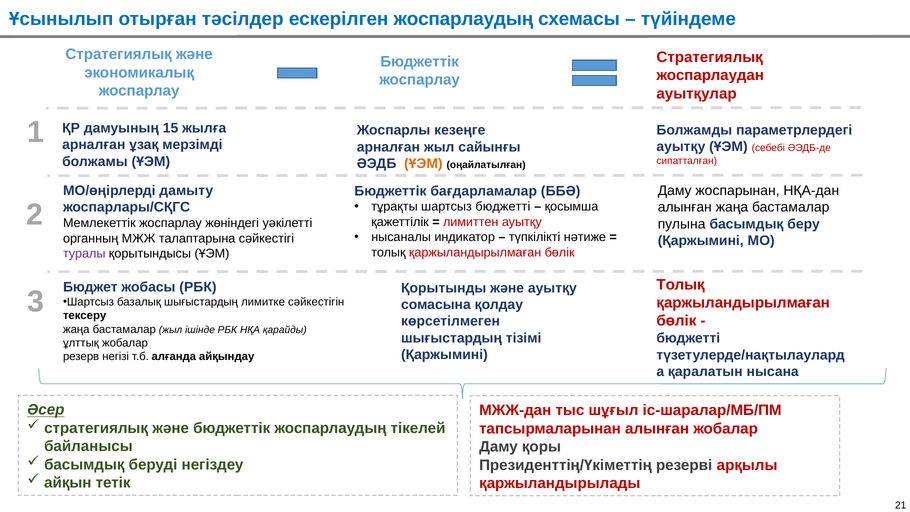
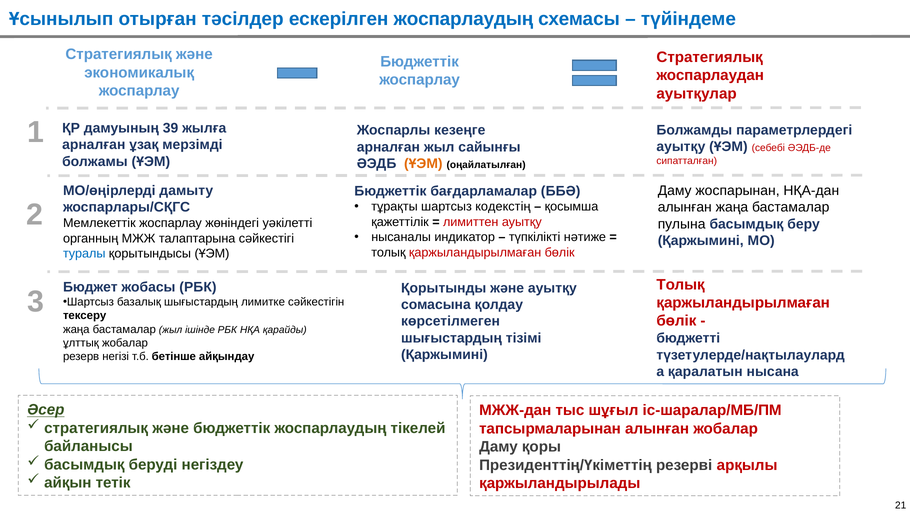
15: 15 -> 39 (171, 128)
шартсыз бюджетті: бюджетті -> кодекстің (503, 207)
туралы colour: purple -> blue (84, 254)
алғанда: алғанда -> бетінше (174, 357)
